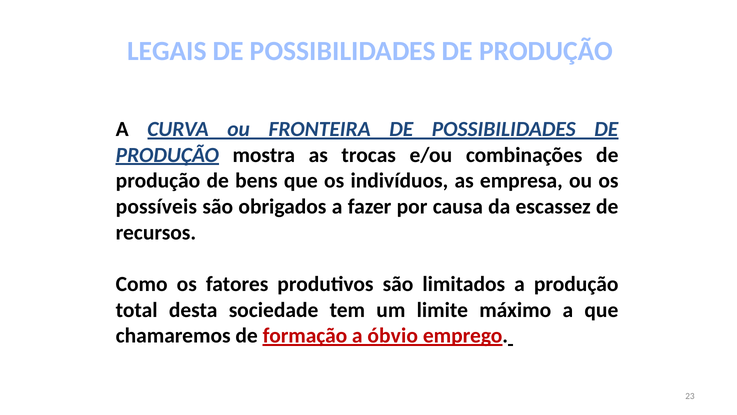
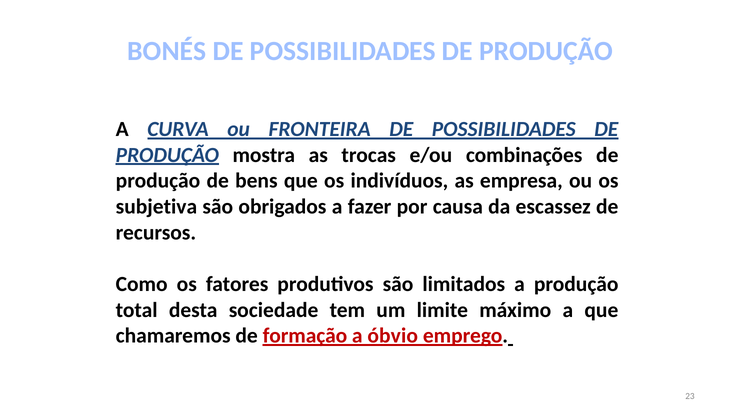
LEGAIS: LEGAIS -> BONÉS (167, 51)
possíveis: possíveis -> subjetiva (156, 206)
